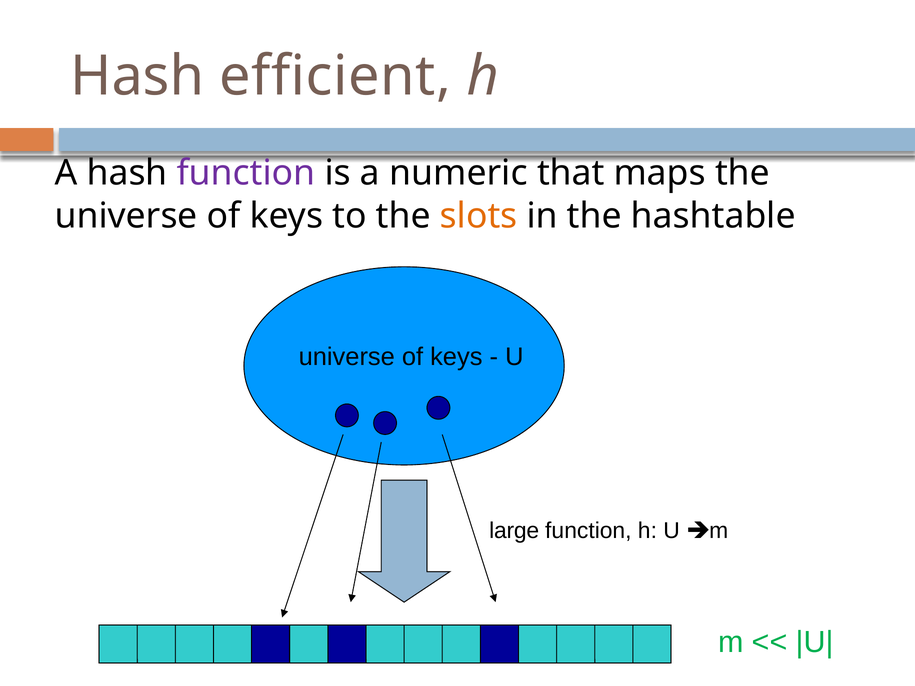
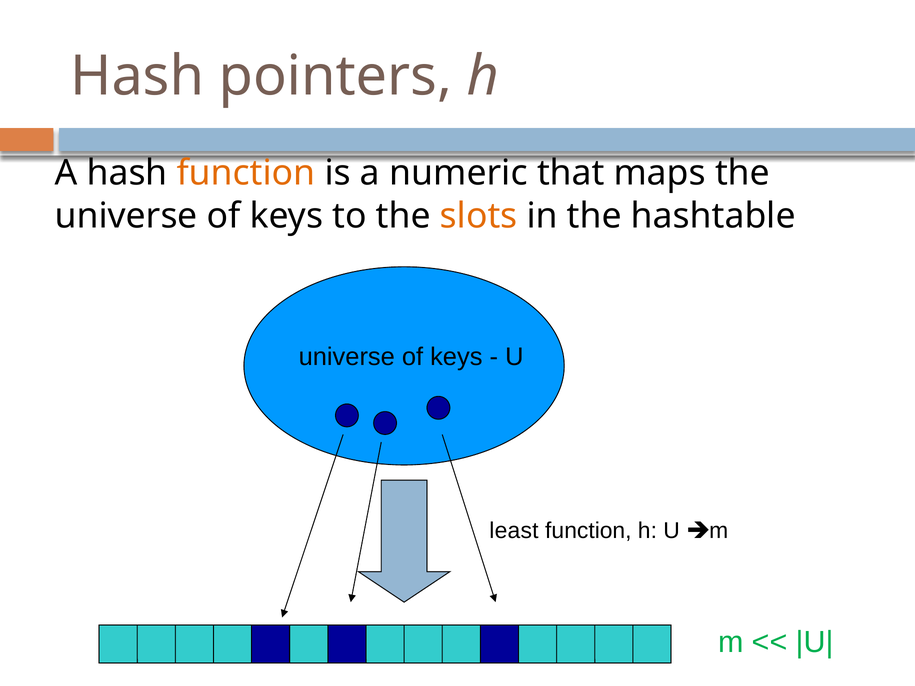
efficient: efficient -> pointers (335, 76)
function colour: purple -> orange (246, 173)
large: large -> least (514, 531)
